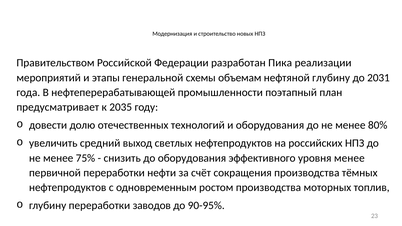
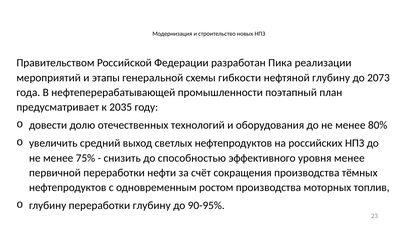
объемам: объемам -> гибкости (240, 78)
2031: 2031 -> 2073 (378, 78)
до оборудования: оборудования -> способностью (192, 158)
переработки заводов: заводов -> глубину (152, 206)
